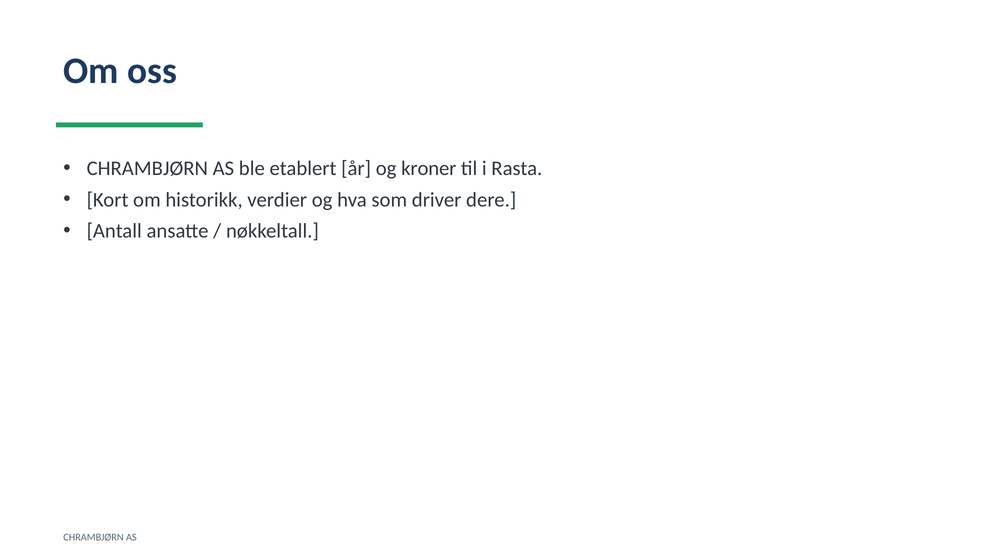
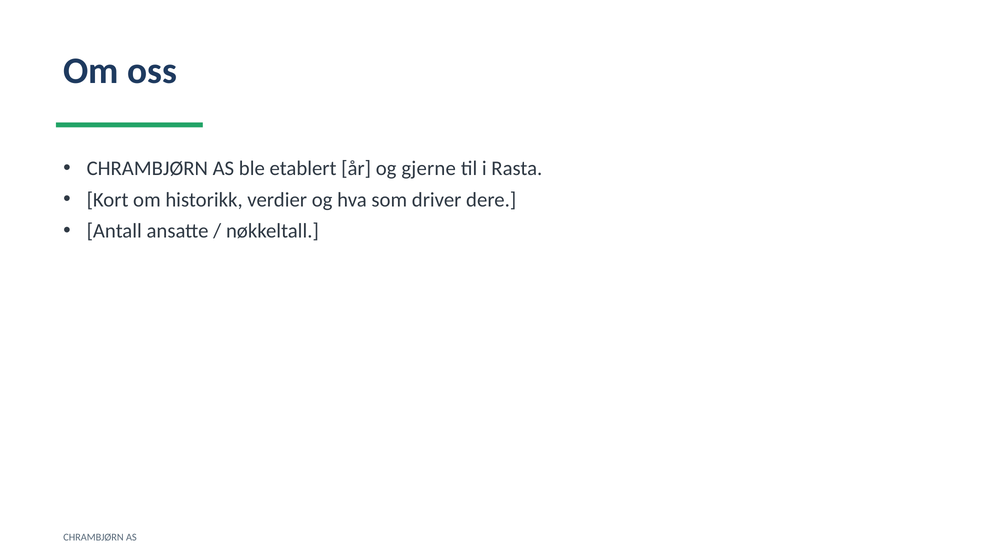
kroner: kroner -> gjerne (429, 169)
